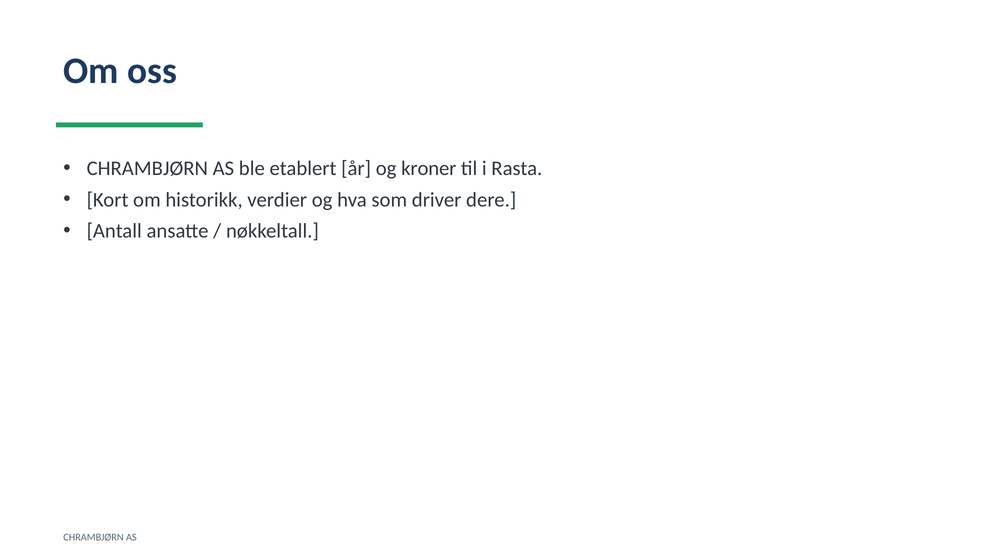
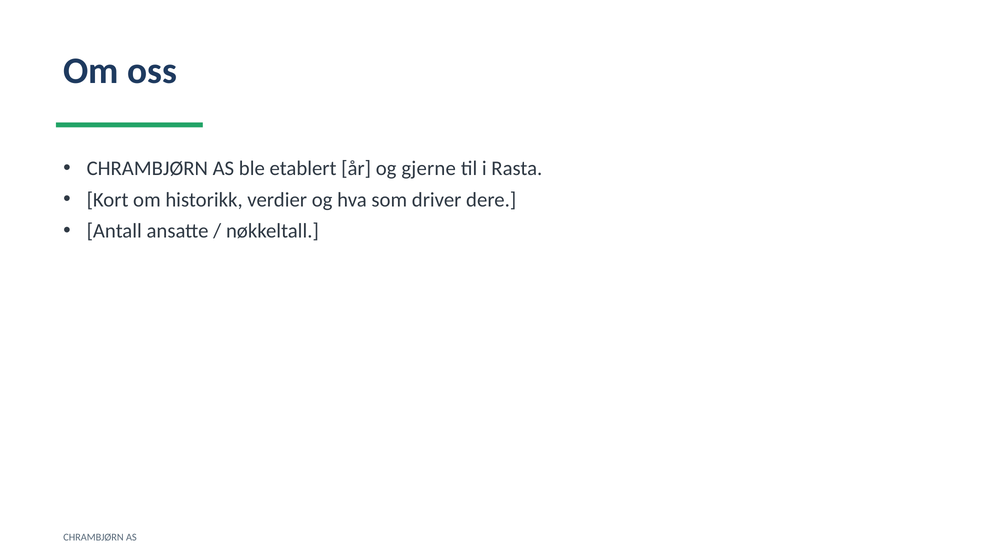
kroner: kroner -> gjerne (429, 169)
